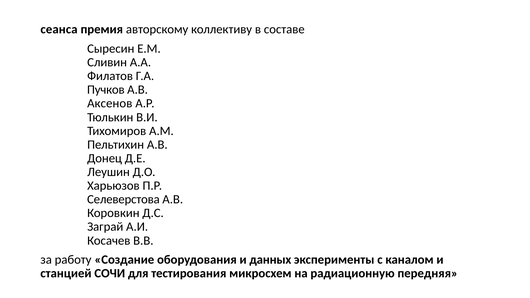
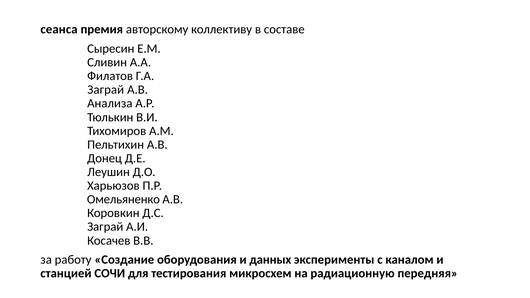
Пучков: Пучков -> Заграй (106, 90)
Аксенов: Аксенов -> Анализа (110, 104)
Селеверстова: Селеверстова -> Омельяненко (123, 199)
